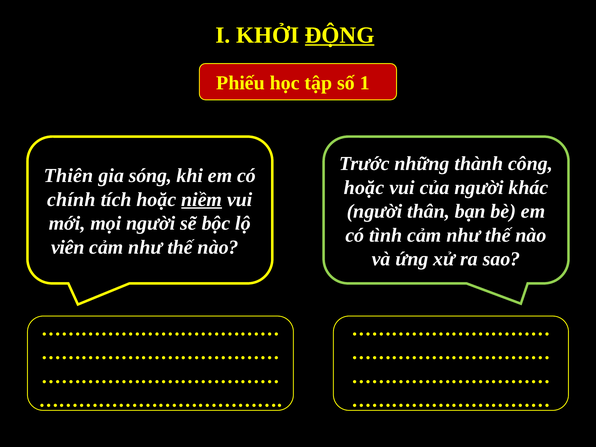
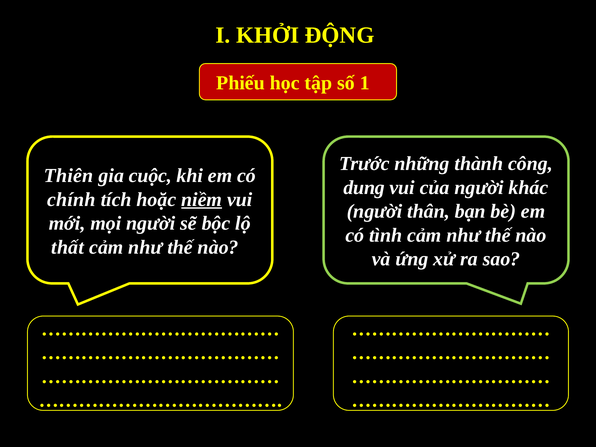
ĐỘNG underline: present -> none (340, 35)
sóng: sóng -> cuộc (150, 176)
hoặc: hoặc -> dung (364, 188)
viên: viên -> thất (68, 247)
